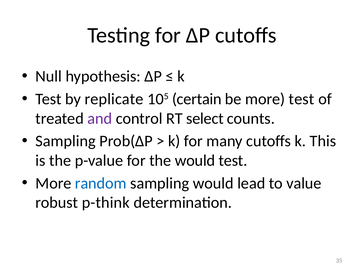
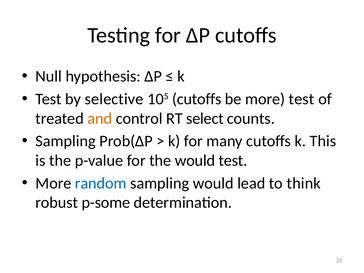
replicate: replicate -> selective (114, 99)
105 certain: certain -> cutoffs (197, 99)
and colour: purple -> orange (100, 118)
value: value -> think (304, 183)
p-think: p-think -> p-some (106, 203)
